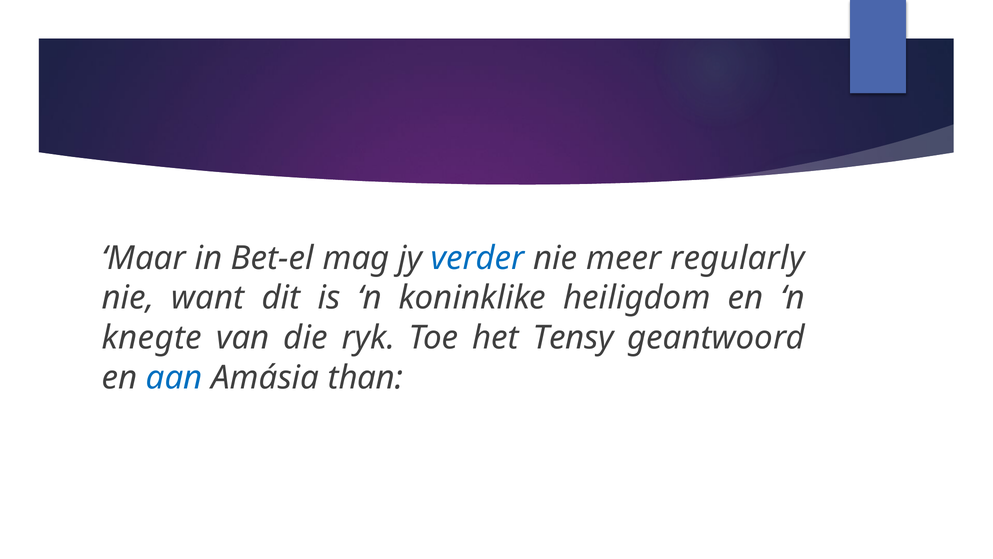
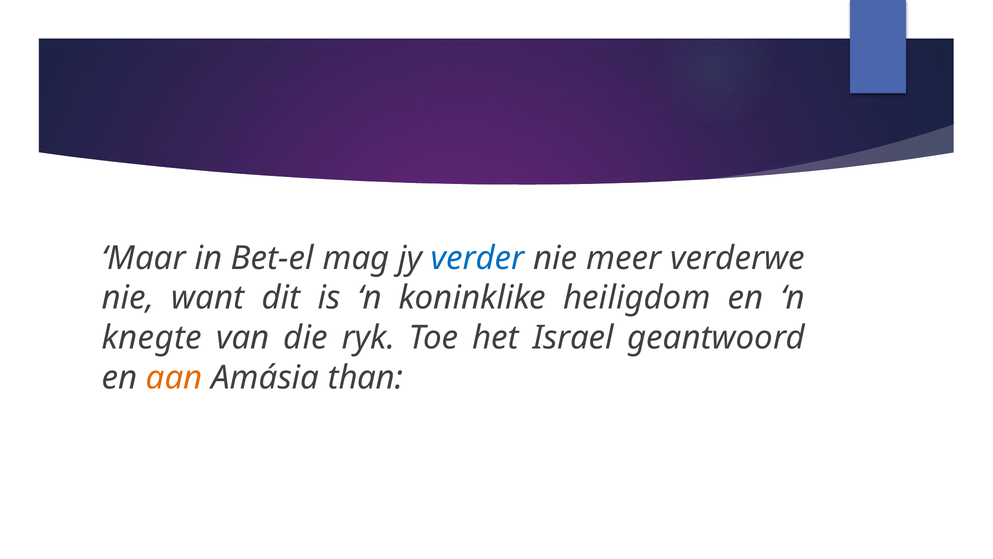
regularly: regularly -> verderwe (737, 258)
Tensy: Tensy -> Israel (573, 338)
aan colour: blue -> orange (174, 377)
